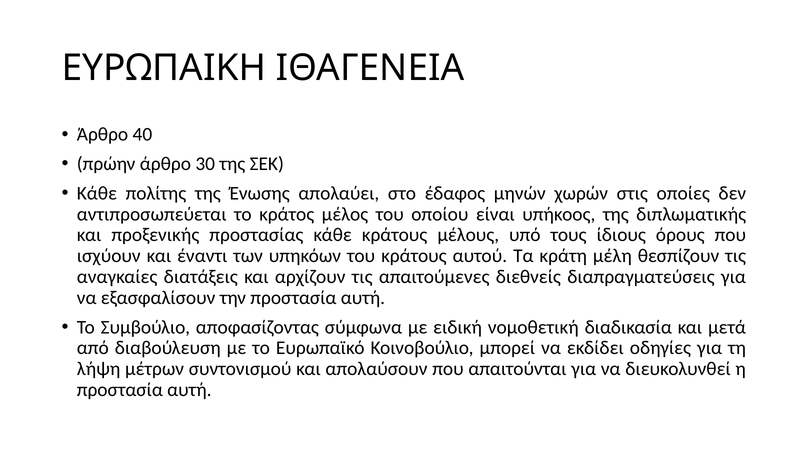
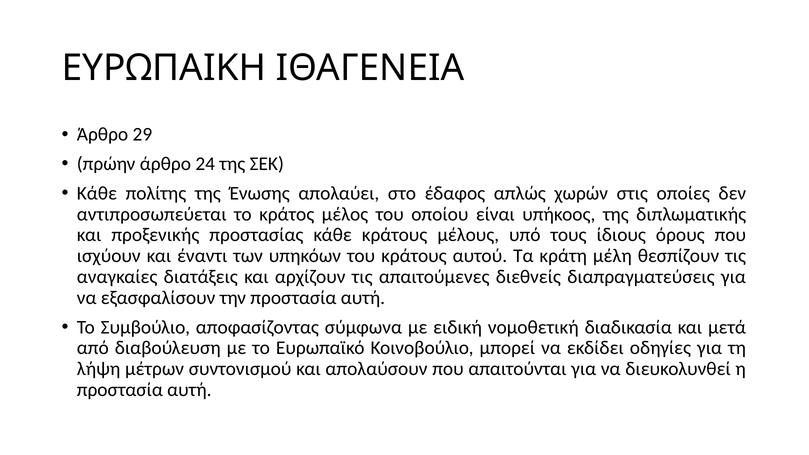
40: 40 -> 29 (142, 135)
30: 30 -> 24 (205, 164)
μηνών: μηνών -> απλώς (520, 193)
